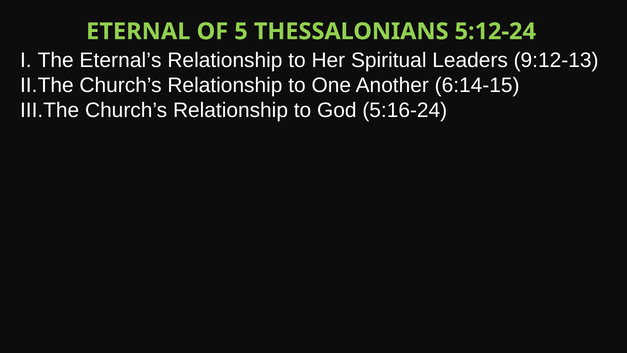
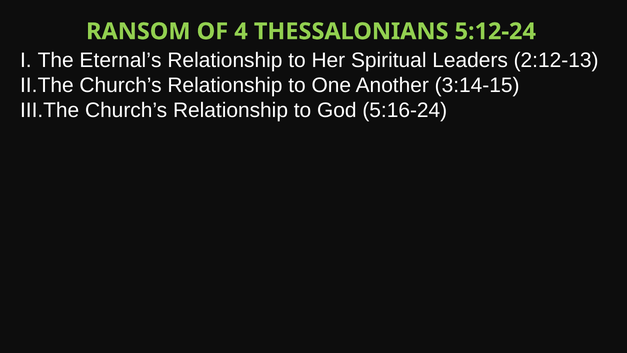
ETERNAL: ETERNAL -> RANSOM (138, 31)
5: 5 -> 4 (241, 31)
9:12-13: 9:12-13 -> 2:12-13 (556, 60)
6:14-15: 6:14-15 -> 3:14-15 (477, 85)
